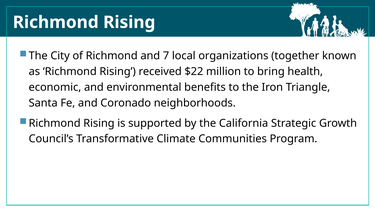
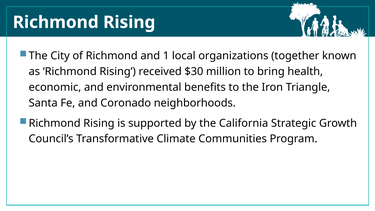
7: 7 -> 1 (166, 56)
$22: $22 -> $30 (194, 71)
